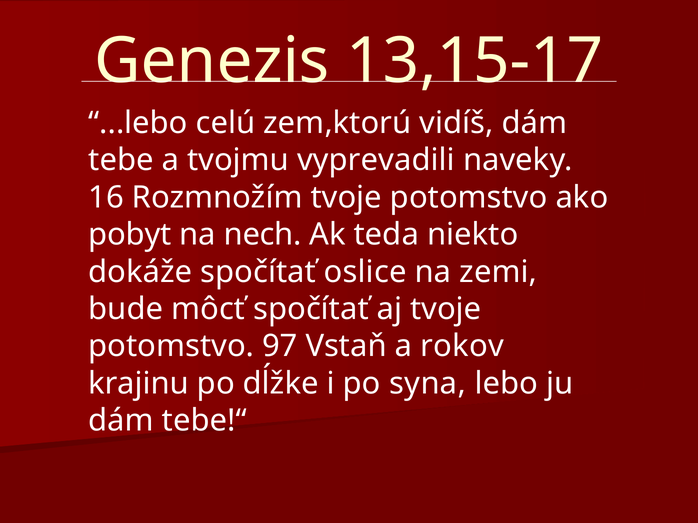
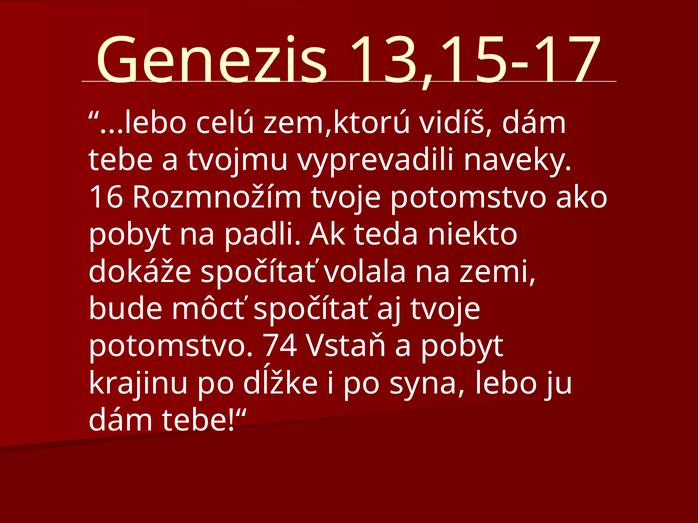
nech: nech -> padli (263, 235)
oslice: oslice -> volala (365, 272)
97: 97 -> 74 (280, 347)
a rokov: rokov -> pobyt (462, 347)
